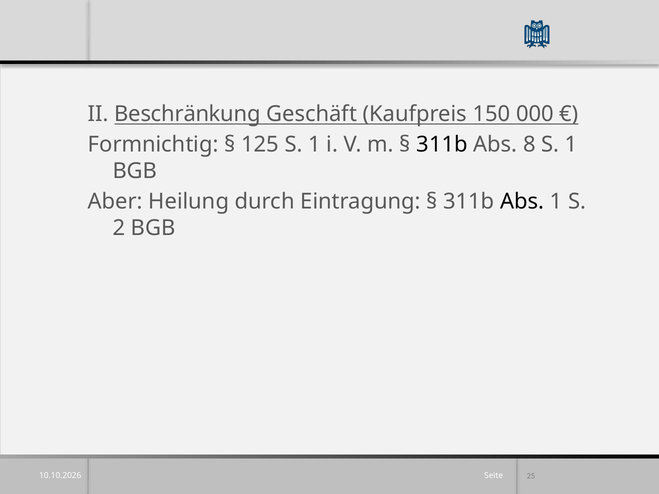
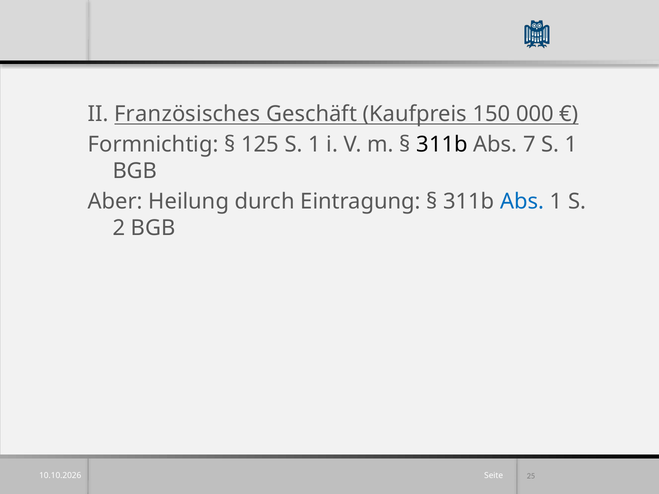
Beschränkung: Beschränkung -> Französisches (187, 114)
8: 8 -> 7 (529, 145)
Abs colour: black -> blue (522, 202)
